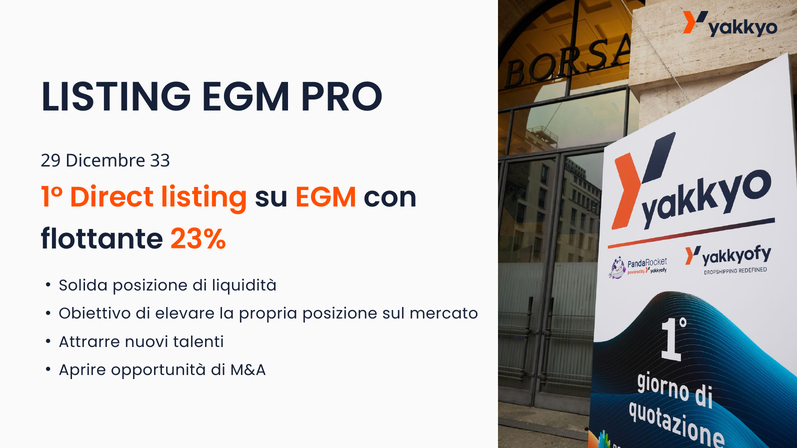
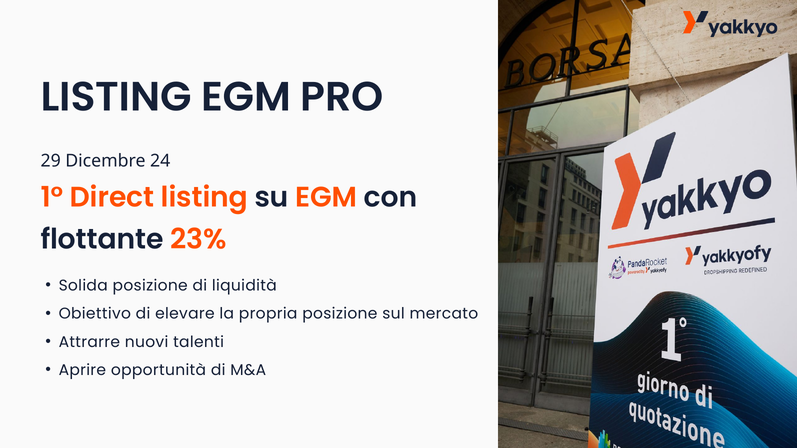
33: 33 -> 24 (160, 161)
